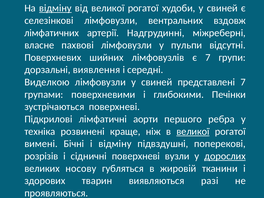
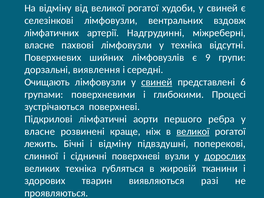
відміну underline: present -> none (55, 8)
у пульпи: пульпи -> техніка (187, 45)
є 7: 7 -> 9 (208, 57)
Виделкою: Виделкою -> Очищають (47, 82)
свиней underline: none -> present (157, 82)
представлені 7: 7 -> 6 (243, 82)
Печінки: Печінки -> Процесі (229, 94)
техніка: техніка -> власне (40, 131)
вимені: вимені -> лежить (41, 144)
розрізів: розрізів -> слинної (41, 156)
великих носову: носову -> техніка (81, 168)
